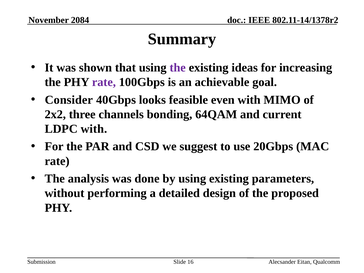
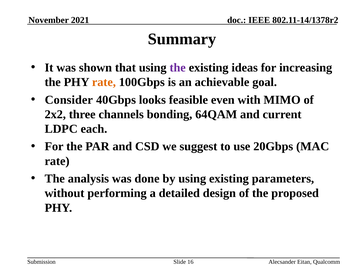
2084: 2084 -> 2021 (80, 20)
rate colour: purple -> orange (104, 82)
LDPC with: with -> each (94, 129)
